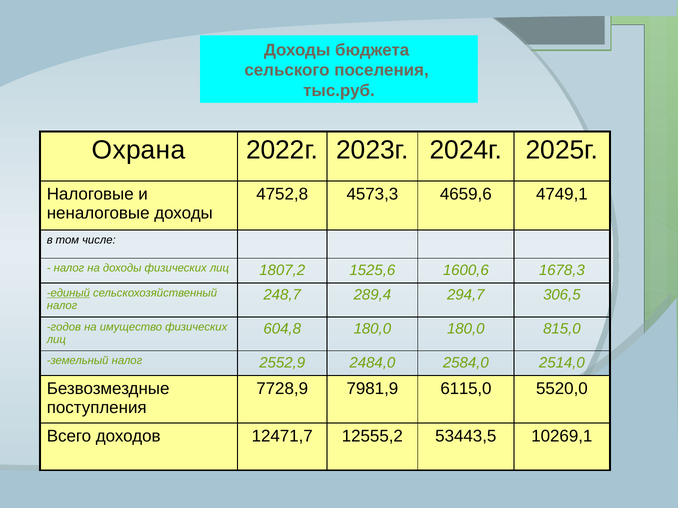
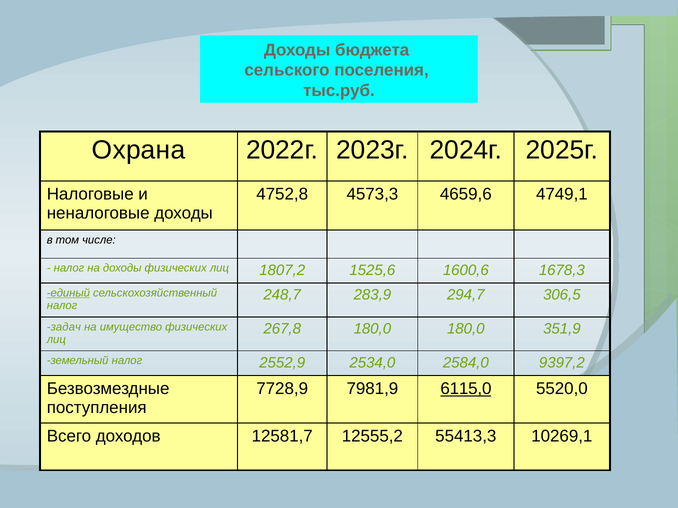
289,4: 289,4 -> 283,9 (372, 295)
годов: годов -> задач (64, 327)
604,8: 604,8 -> 267,8 (282, 329)
815,0: 815,0 -> 351,9 (562, 329)
2484,0: 2484,0 -> 2534,0 (372, 363)
2514,0: 2514,0 -> 9397,2 (562, 363)
6115,0 underline: none -> present (466, 389)
12471,7: 12471,7 -> 12581,7 (282, 436)
53443,5: 53443,5 -> 55413,3 (466, 436)
